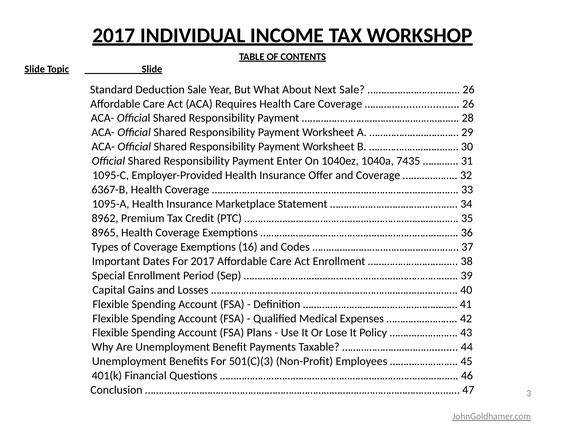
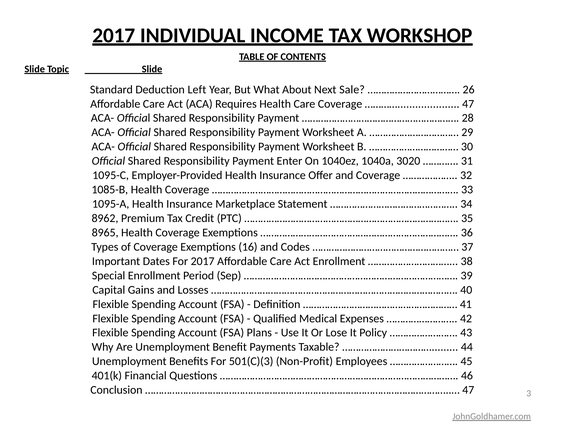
Deduction Sale: Sale -> Left (197, 89)
26: 26 -> 47 (468, 104)
7435: 7435 -> 3020 (408, 161)
6367-B: 6367-B -> 1085-B (110, 190)
